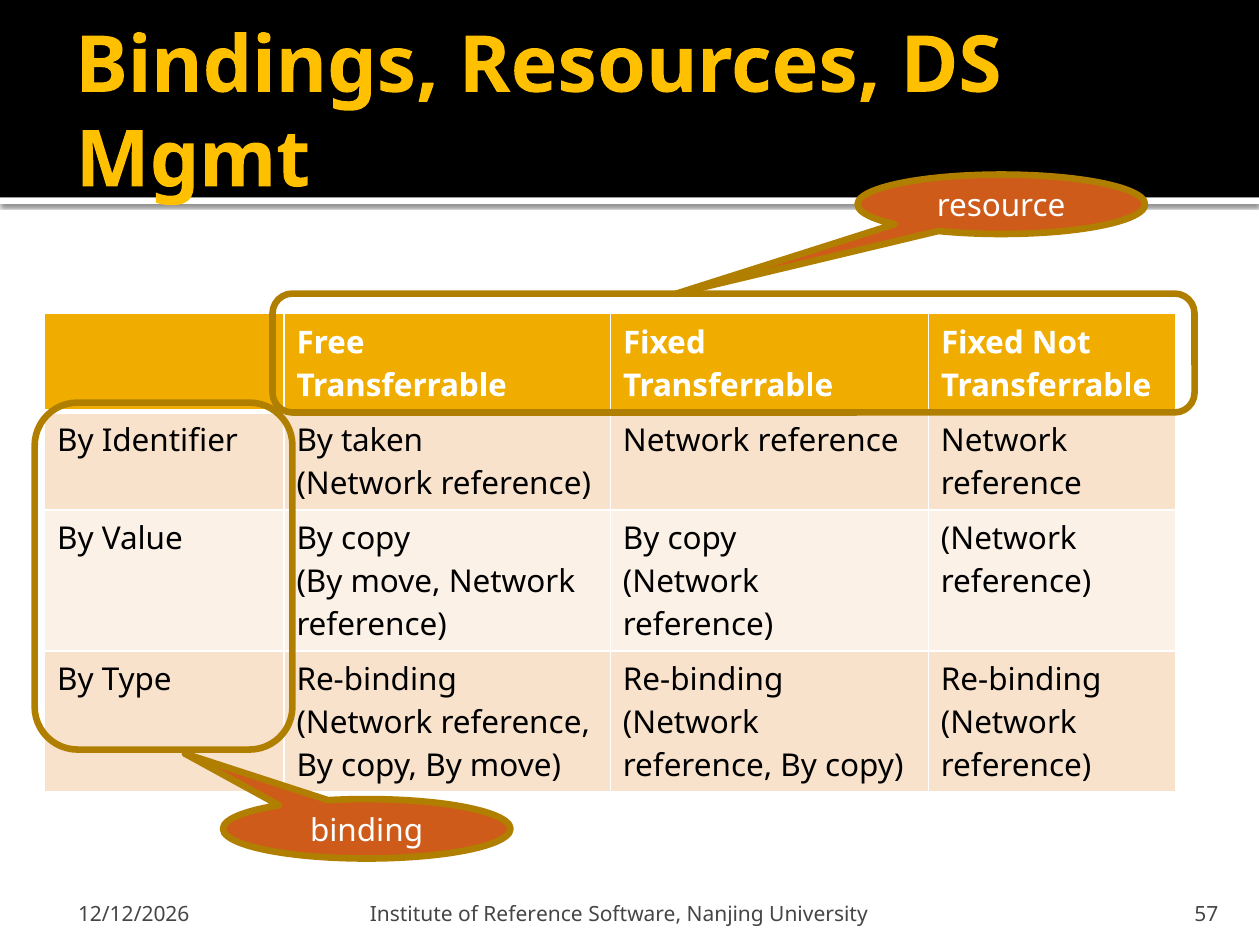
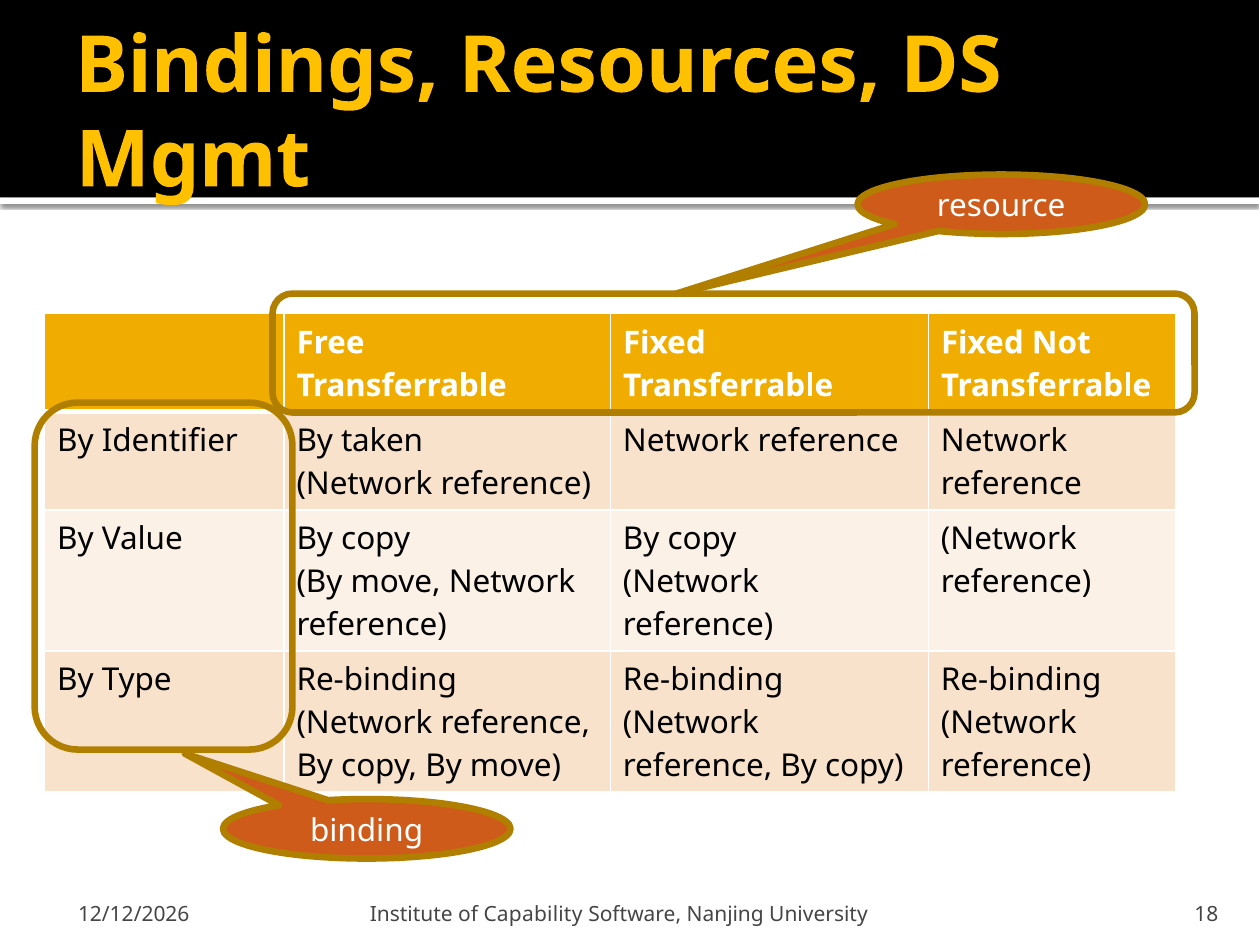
of Reference: Reference -> Capability (533, 915)
57: 57 -> 18 (1206, 915)
